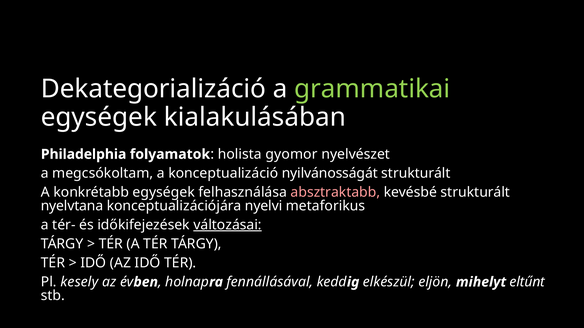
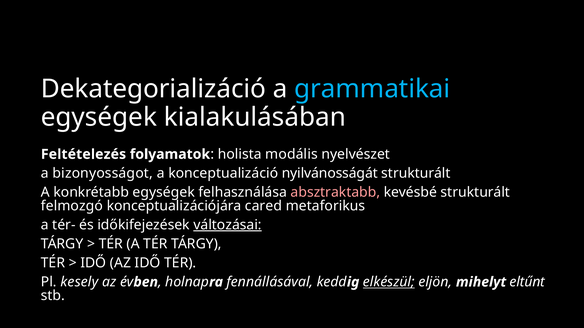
grammatikai colour: light green -> light blue (372, 89)
Philadelphia: Philadelphia -> Feltételezés (84, 154)
gyomor: gyomor -> modális (292, 154)
megcsókoltam: megcsókoltam -> bizonyosságot (103, 174)
nyelvtana: nyelvtana -> felmozgó (72, 206)
nyelvi: nyelvi -> cared (264, 206)
elkészül underline: none -> present (389, 282)
